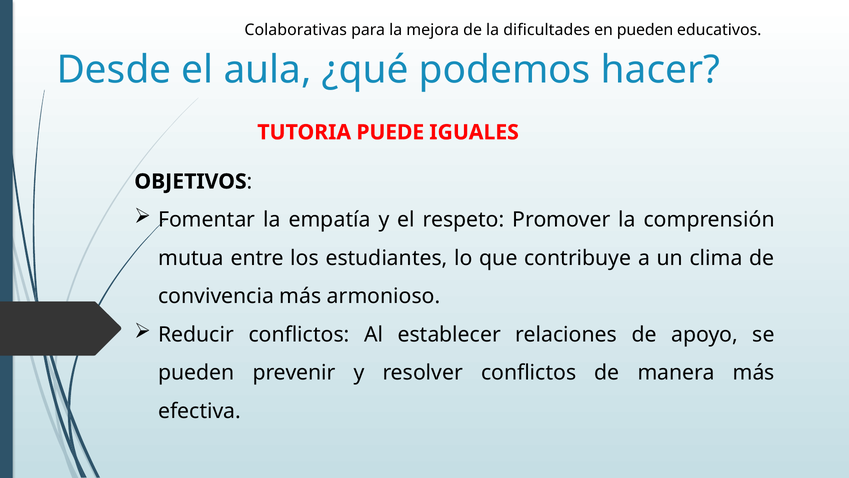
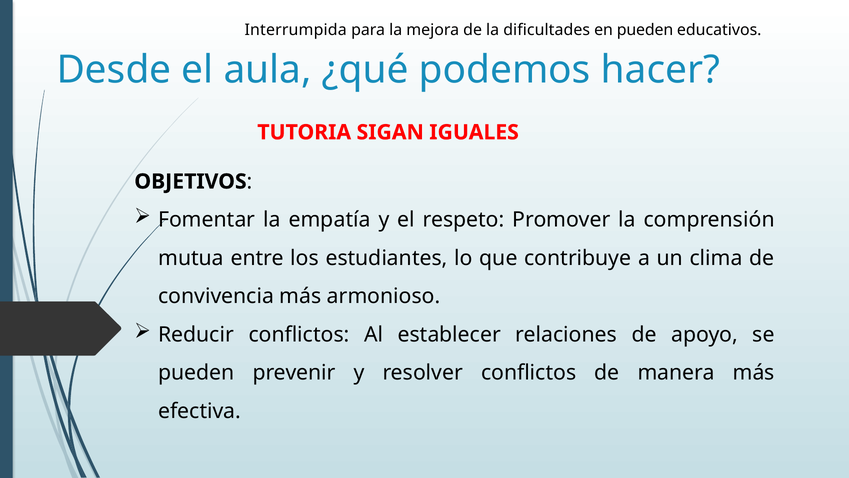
Colaborativas: Colaborativas -> Interrumpida (296, 30)
PUEDE: PUEDE -> SIGAN (390, 132)
